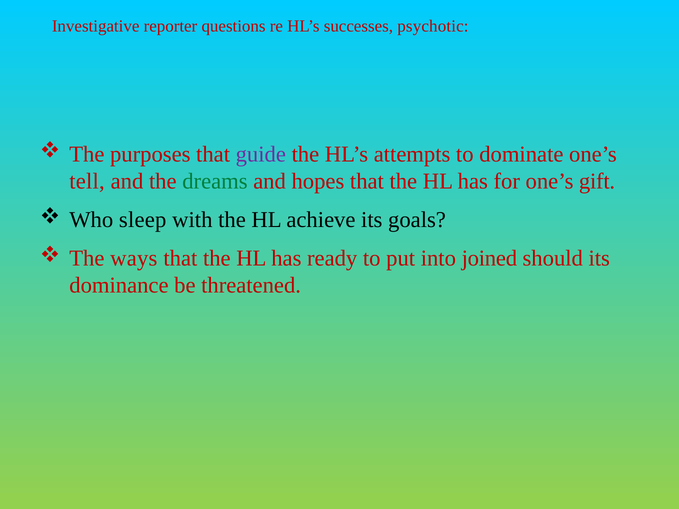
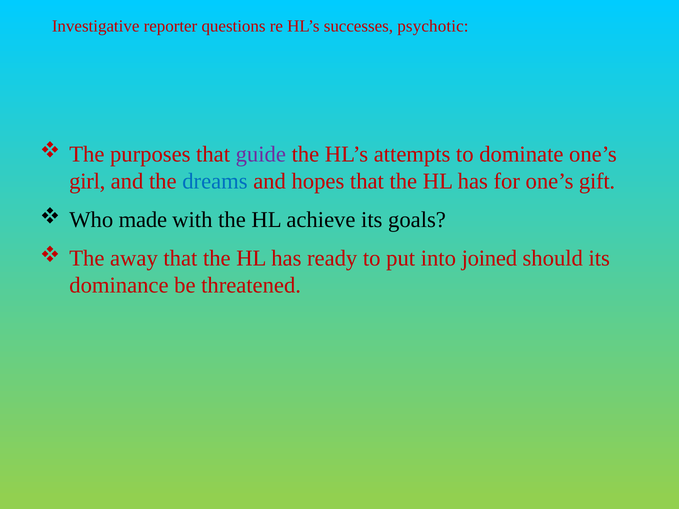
tell: tell -> girl (87, 181)
dreams colour: green -> blue (215, 181)
sleep: sleep -> made (143, 220)
ways: ways -> away (134, 258)
